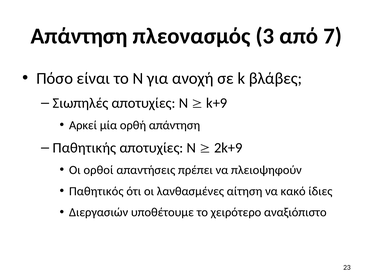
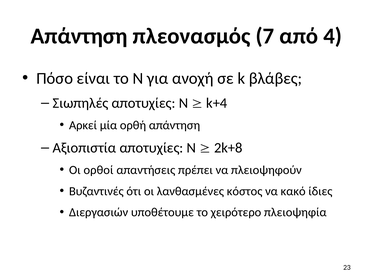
3: 3 -> 7 (265, 36)
7: 7 -> 4 (333, 36)
k+9: k+9 -> k+4 (217, 103)
Παθητικής: Παθητικής -> Αξιοπιστία (84, 148)
2k+9: 2k+9 -> 2k+8 (228, 148)
Παθητικός: Παθητικός -> Βυζαντινές (96, 191)
αίτηση: αίτηση -> κόστος (245, 191)
αναξιόπιστο: αναξιόπιστο -> πλειοψηφία (295, 212)
